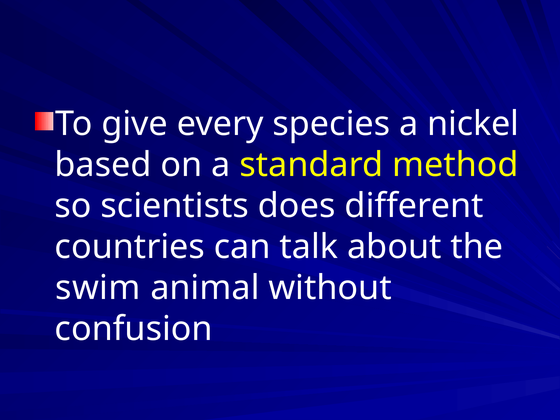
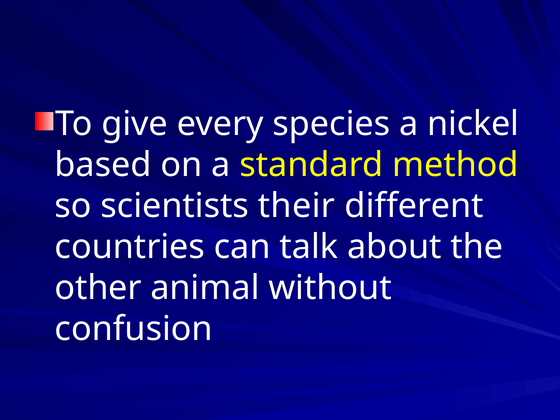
does: does -> their (297, 206)
swim: swim -> other (98, 288)
